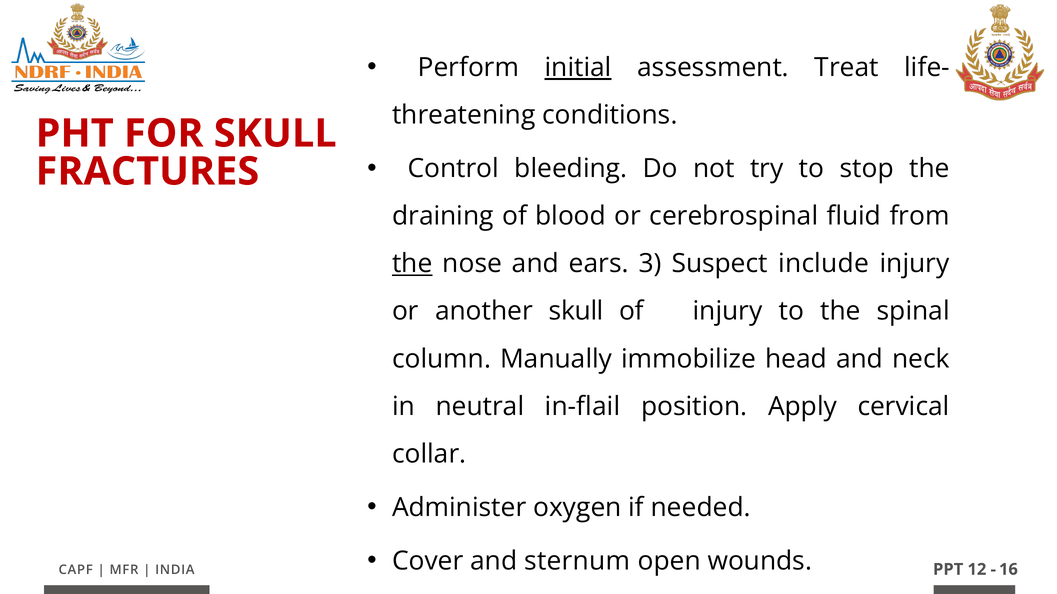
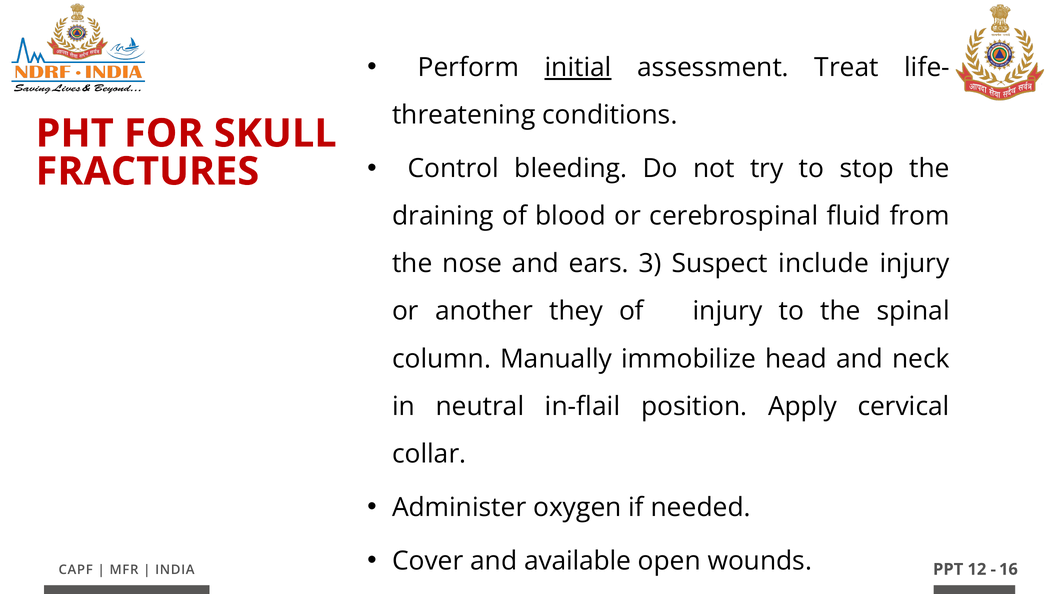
the underline: present -> none (412, 264)
another skull: skull -> they (576, 312)
sternum: sternum -> available (578, 562)
